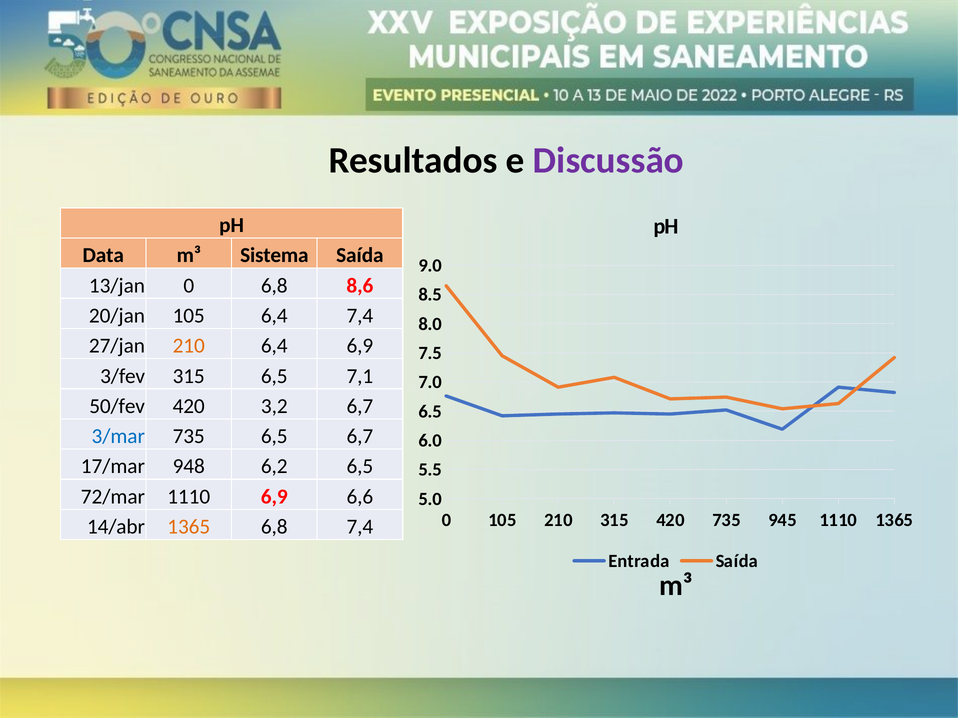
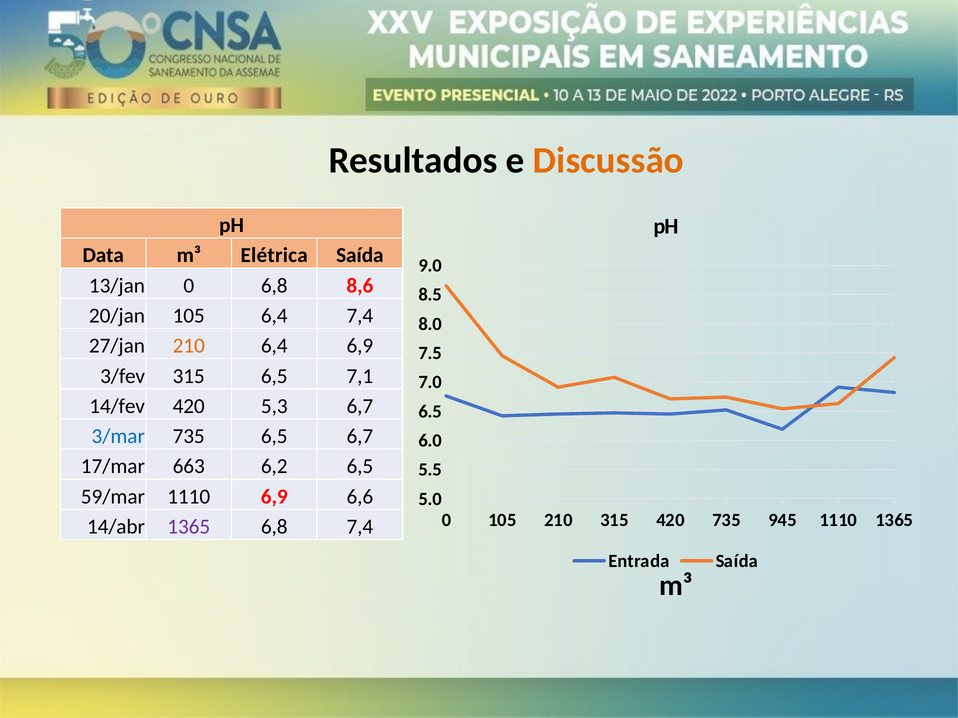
Discussão colour: purple -> orange (608, 161)
Sistema: Sistema -> Elétrica (274, 256)
50/fev: 50/fev -> 14/fev (117, 406)
3,2: 3,2 -> 5,3 (274, 406)
948: 948 -> 663 (189, 467)
72/mar: 72/mar -> 59/mar (113, 497)
1365 colour: orange -> purple (189, 527)
